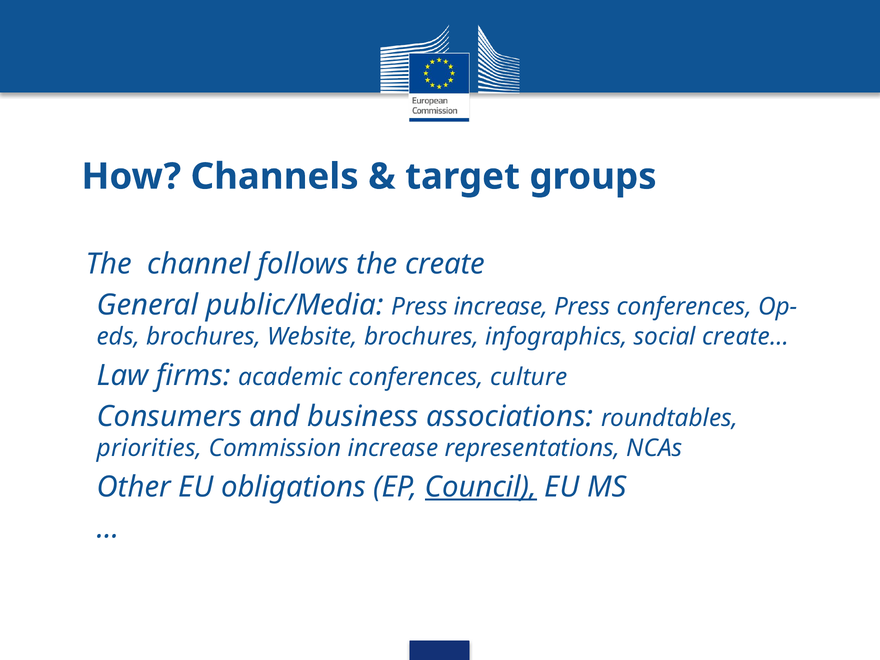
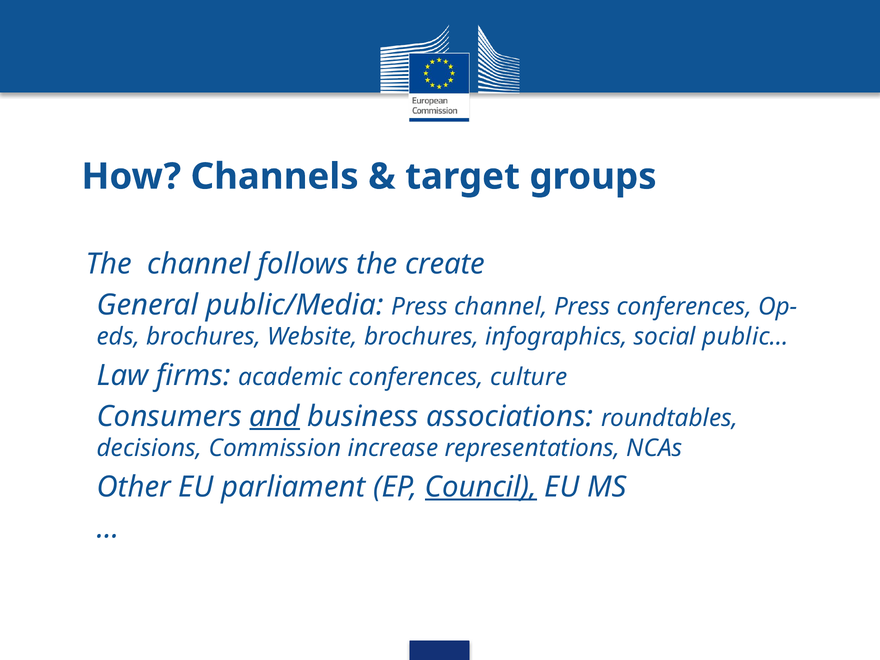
Press increase: increase -> channel (501, 307)
create…: create… -> public… (745, 337)
and underline: none -> present (275, 416)
priorities: priorities -> decisions (149, 448)
obligations: obligations -> parliament (293, 487)
